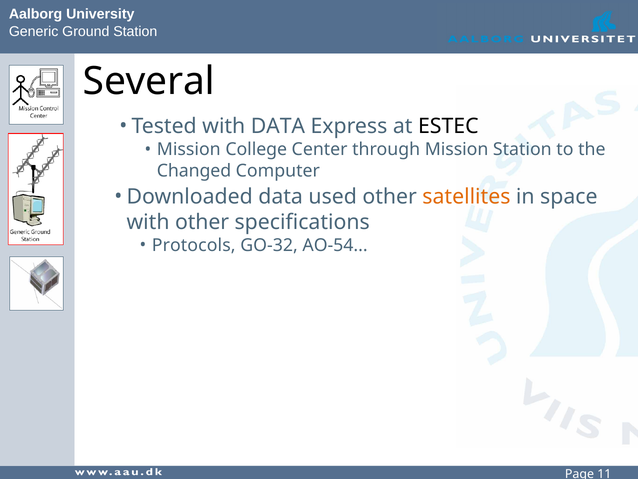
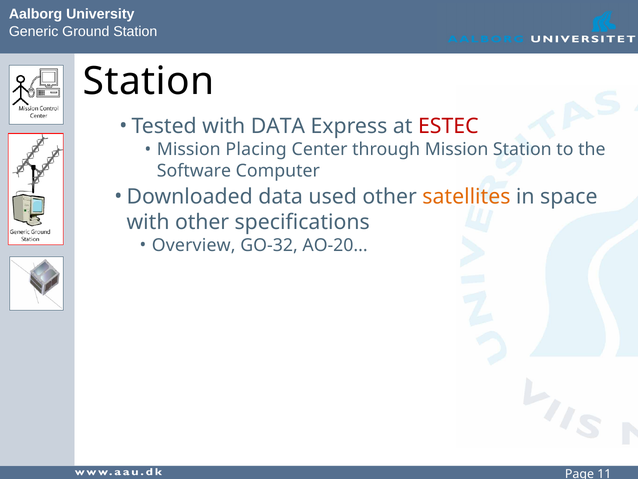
Several: Several -> Station (149, 81)
ESTEC colour: black -> red (448, 126)
College: College -> Placing (256, 149)
Changed: Changed -> Software (194, 170)
Protocols: Protocols -> Overview (194, 245)
AO-54: AO-54 -> AO-20 (335, 245)
